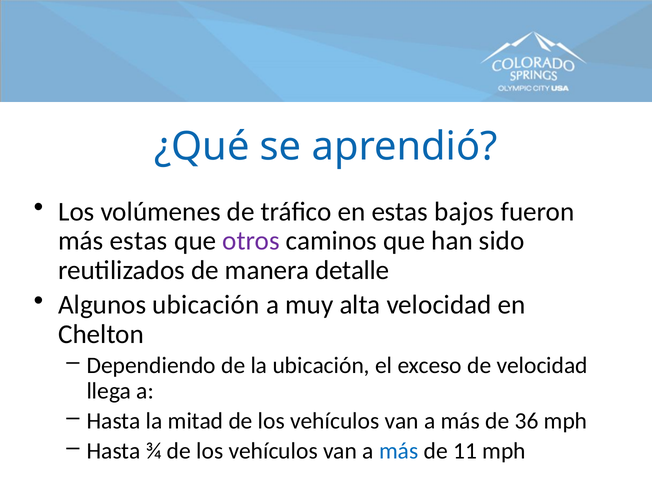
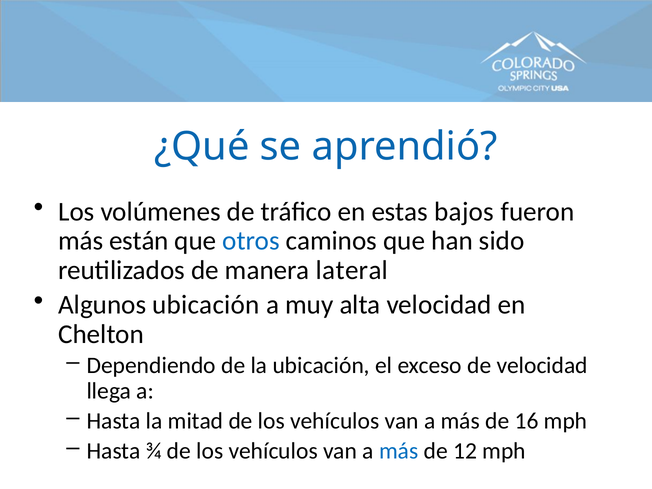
más estas: estas -> están (139, 241)
otros colour: purple -> blue (251, 241)
detalle: detalle -> lateral (352, 270)
36: 36 -> 16 (527, 421)
11: 11 -> 12 (465, 451)
